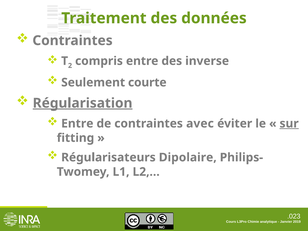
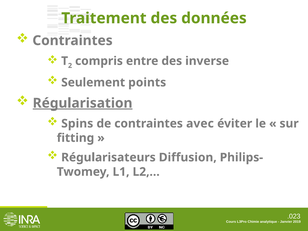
courte: courte -> points (147, 82)
Entre: Entre -> Spins (77, 124)
sur underline: present -> none (289, 124)
Dipolaire: Dipolaire -> Diffusion (188, 157)
